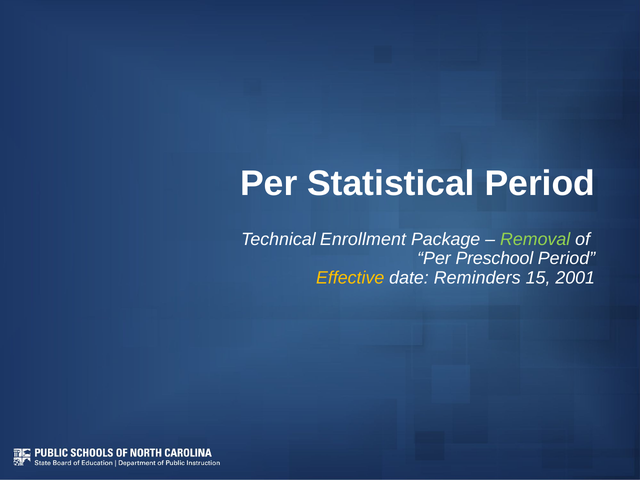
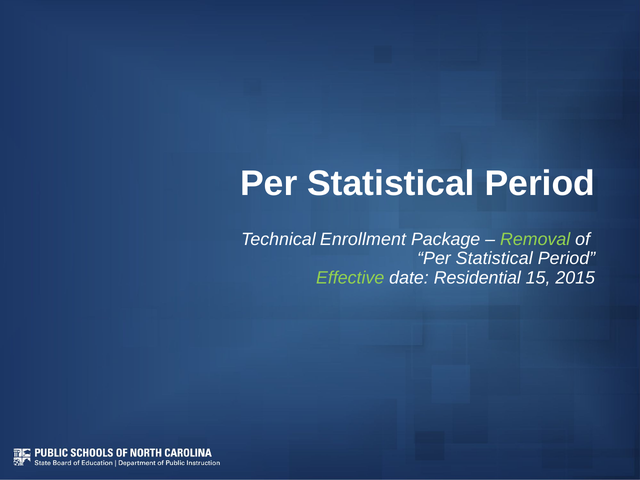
Preschool: Preschool -> Statistical (494, 259)
Effective colour: yellow -> light green (350, 278)
Reminders: Reminders -> Residential (477, 278)
2001: 2001 -> 2015 (575, 278)
